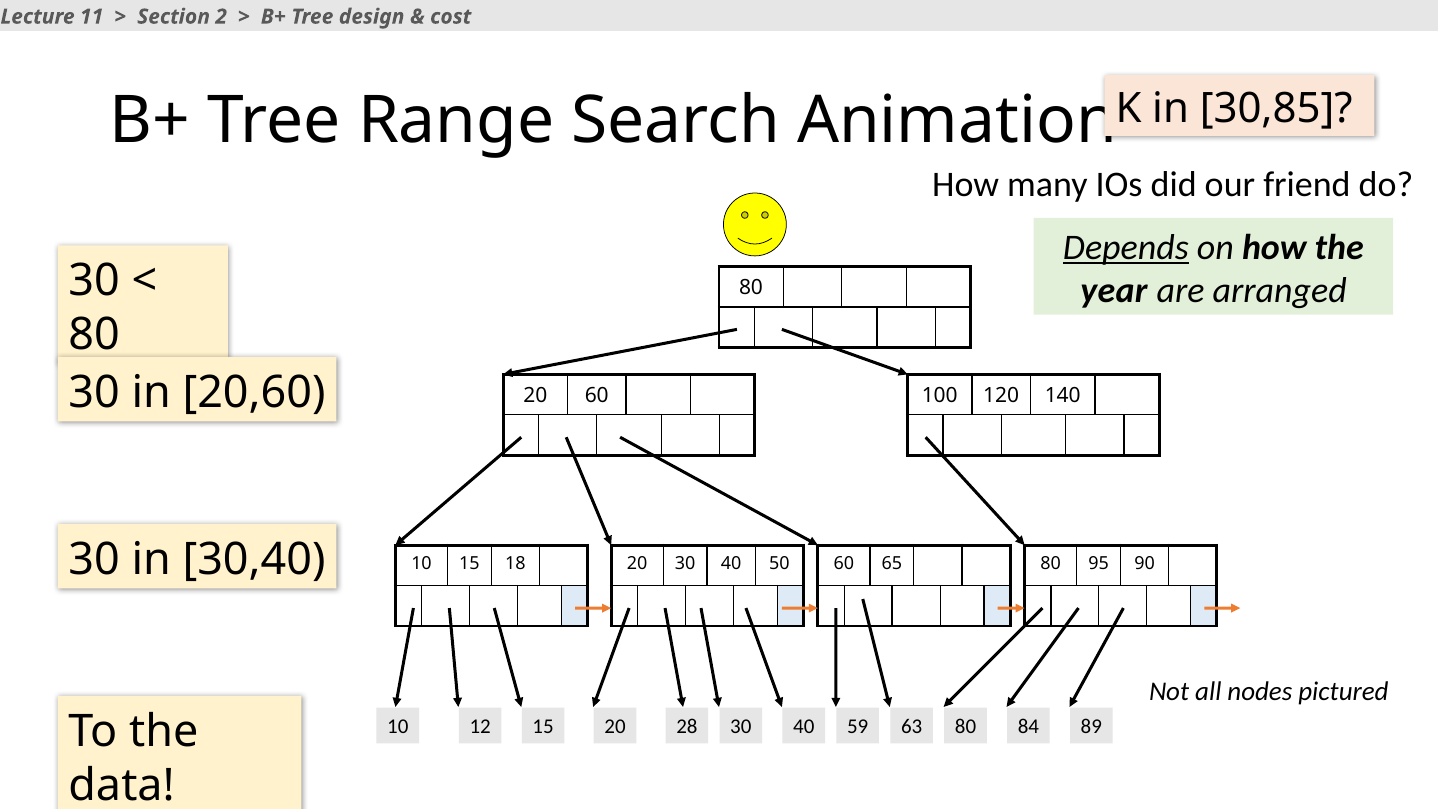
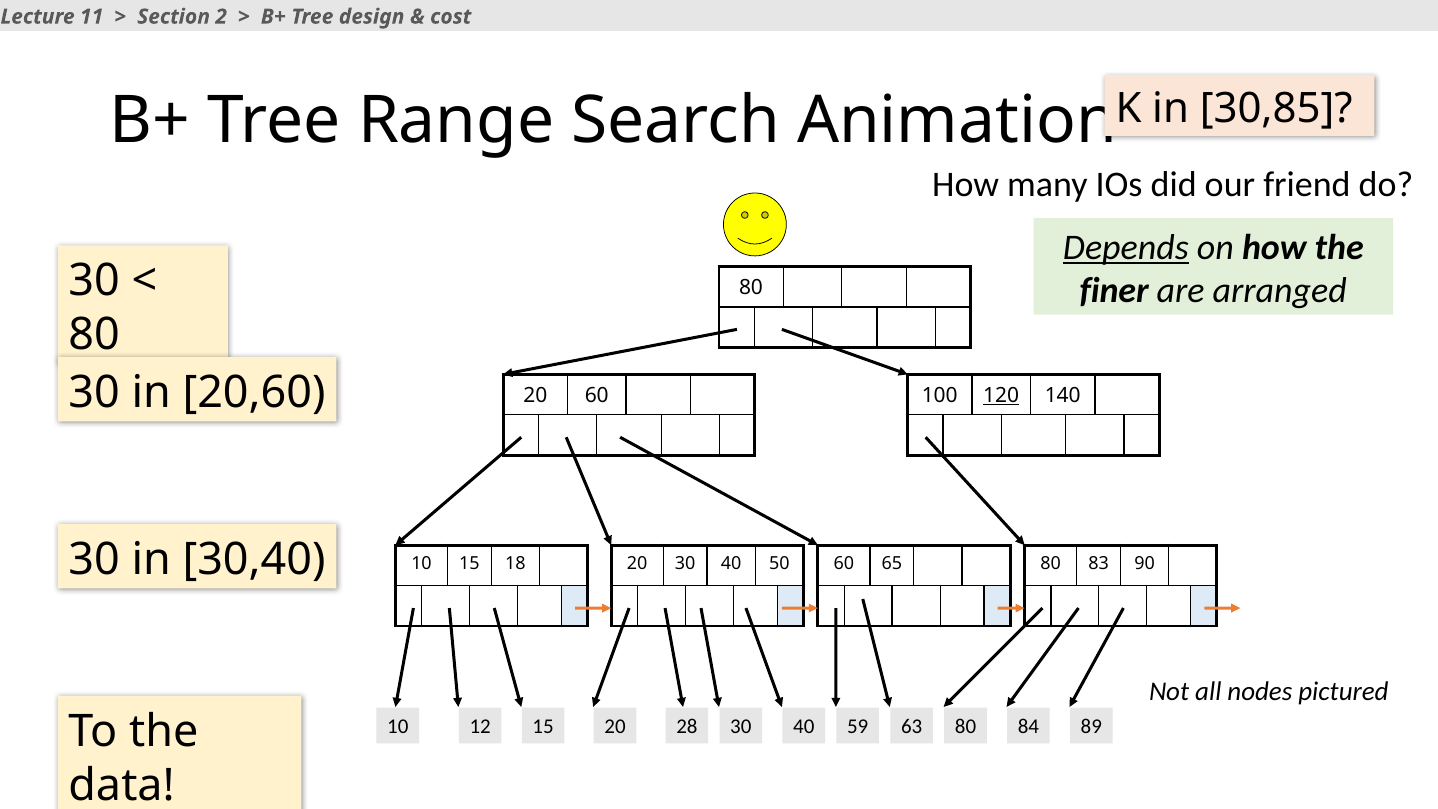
year: year -> finer (1114, 290)
120 underline: none -> present (1001, 395)
95: 95 -> 83 (1099, 564)
